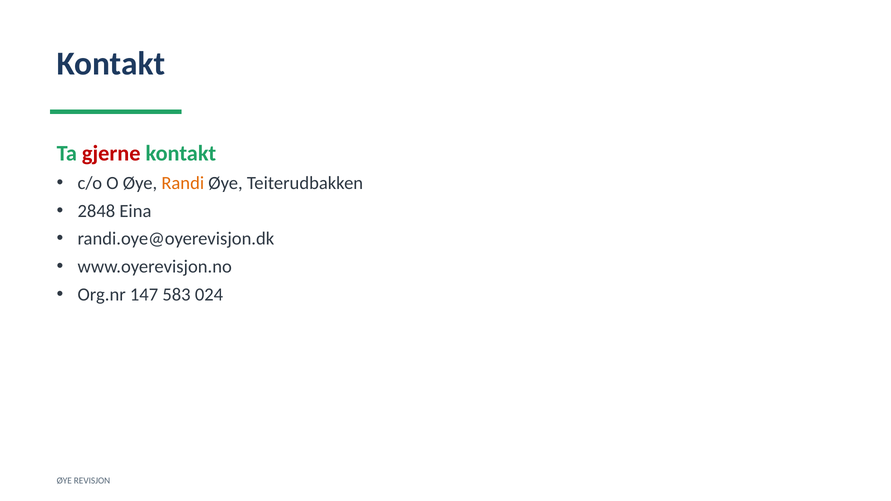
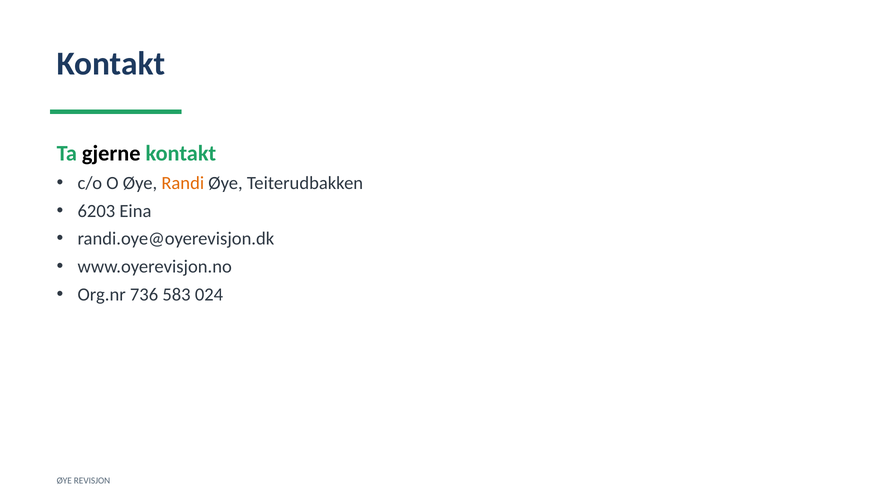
gjerne colour: red -> black (111, 153)
2848: 2848 -> 6203 (96, 211)
147: 147 -> 736 (144, 295)
